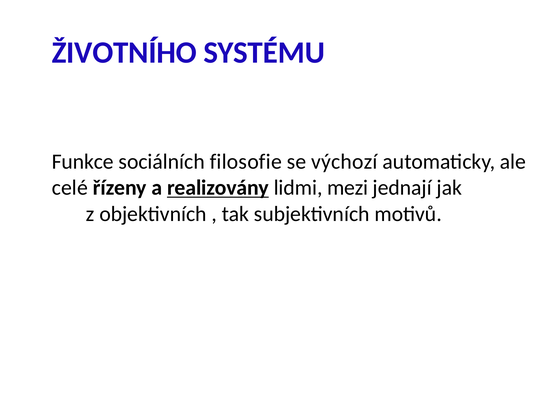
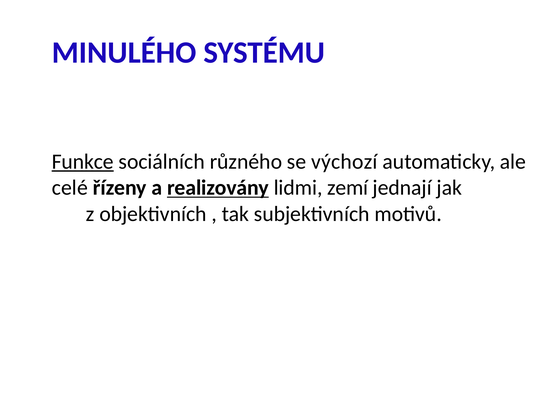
ŽIVOTNÍHO: ŽIVOTNÍHO -> MINULÉHO (124, 53)
Funkce underline: none -> present (83, 162)
filosofie: filosofie -> různého (246, 162)
mezi: mezi -> zemí (348, 188)
